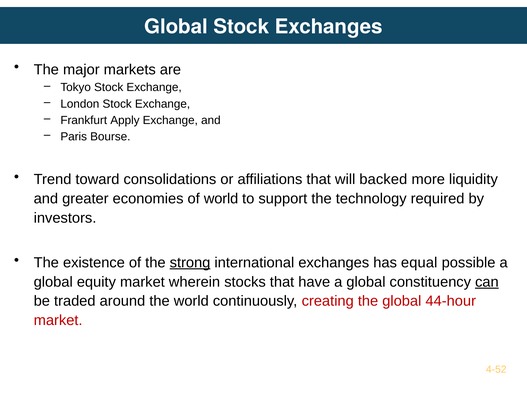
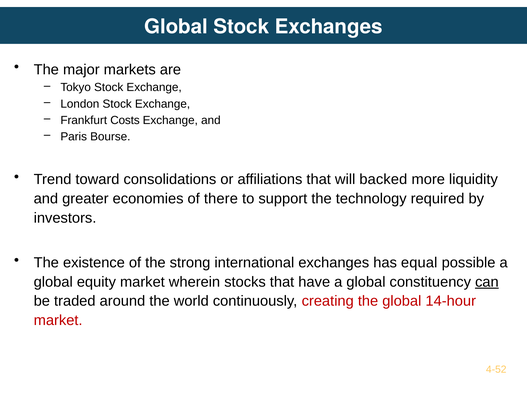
Apply: Apply -> Costs (125, 120)
of world: world -> there (221, 199)
strong underline: present -> none (190, 263)
44-hour: 44-hour -> 14-hour (451, 301)
